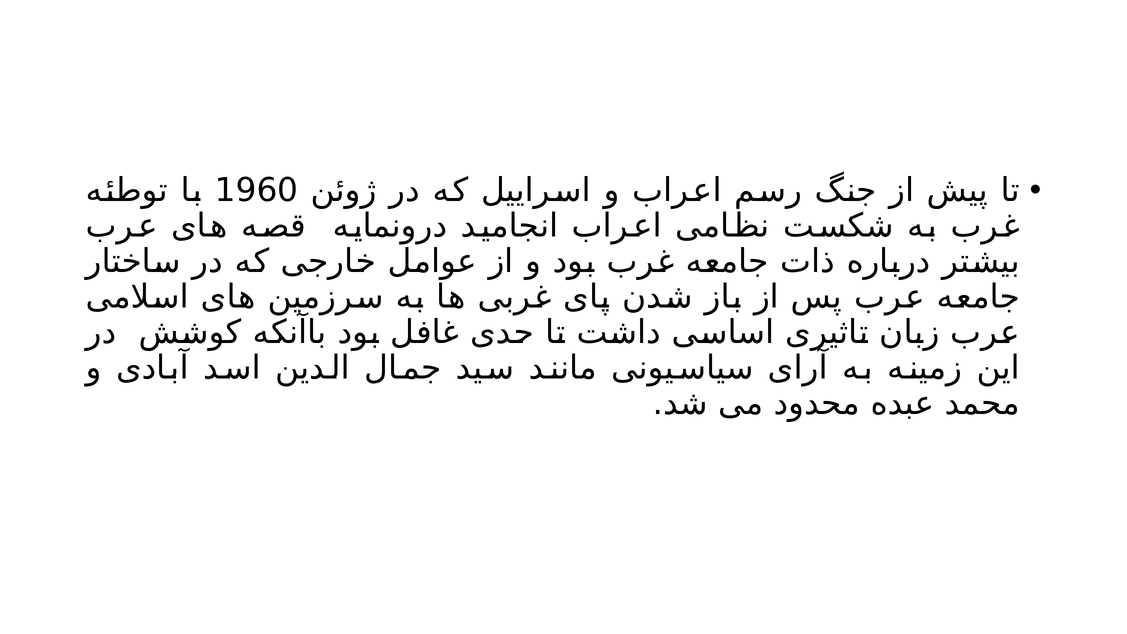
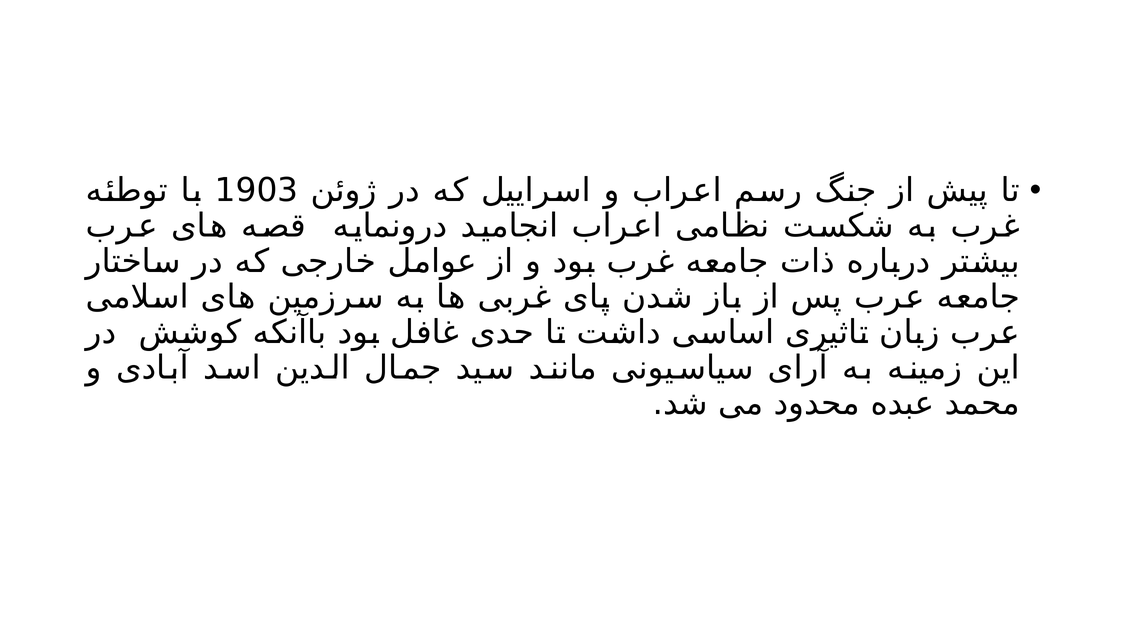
1960: 1960 -> 1903 (257, 190)
